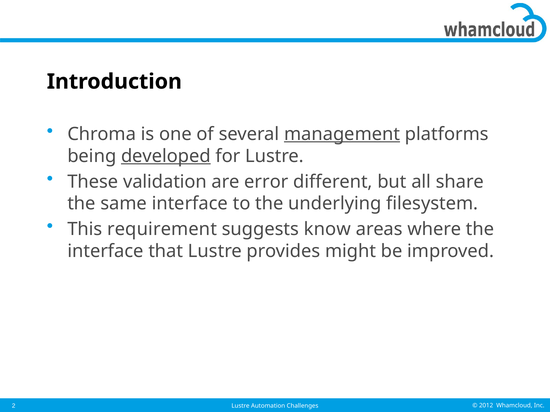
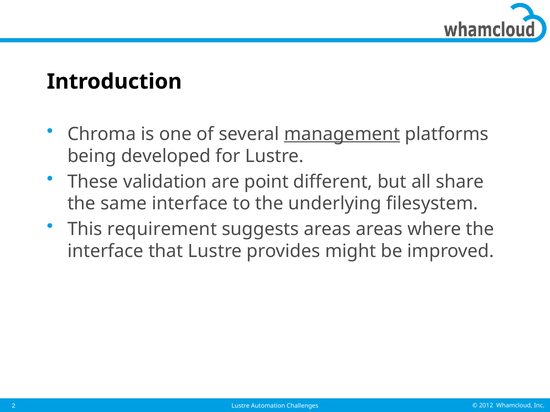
developed underline: present -> none (166, 156)
error: error -> point (266, 182)
suggests know: know -> areas (327, 230)
